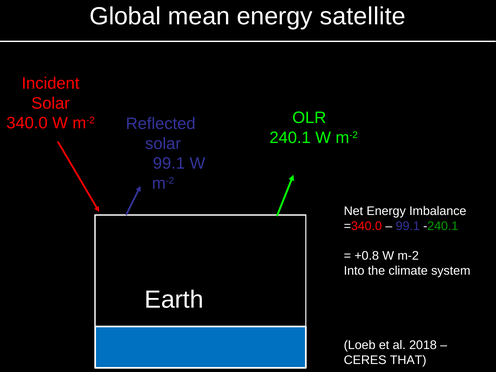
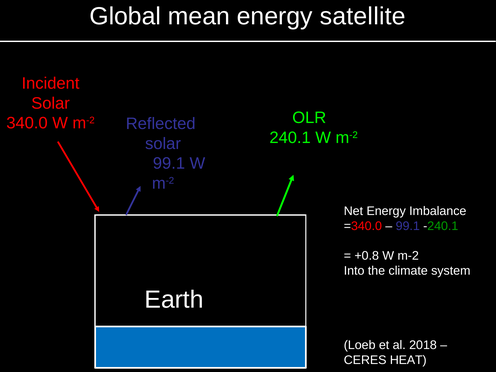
THAT: THAT -> HEAT (408, 360)
